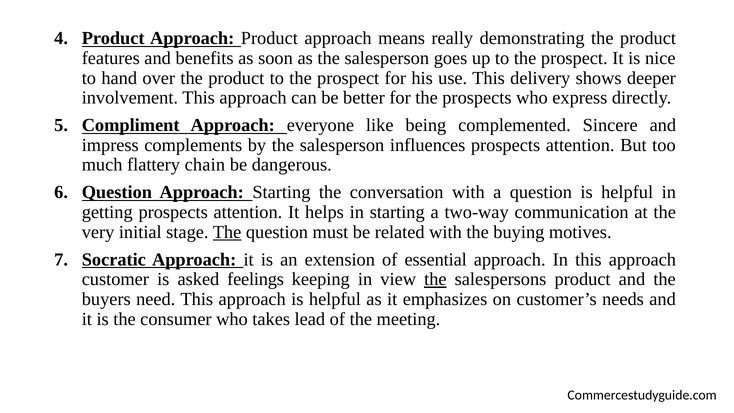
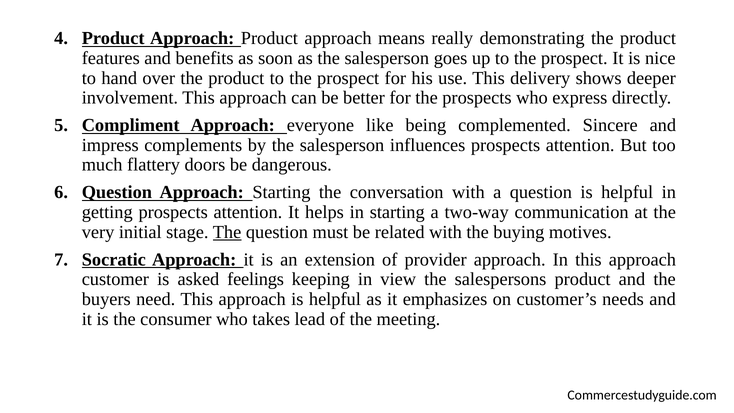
chain: chain -> doors (205, 165)
essential: essential -> provider (436, 259)
the underline: present -> none (435, 279)
